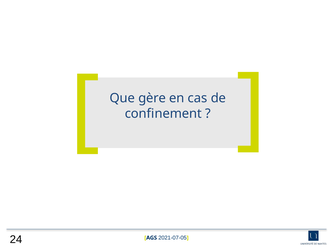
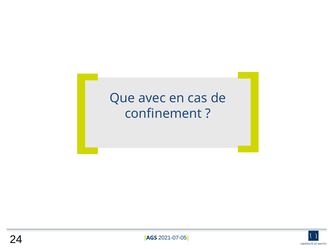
gère: gère -> avec (152, 98)
